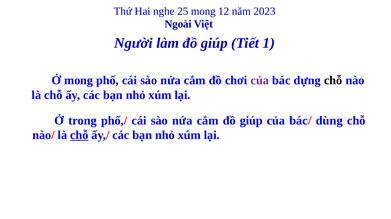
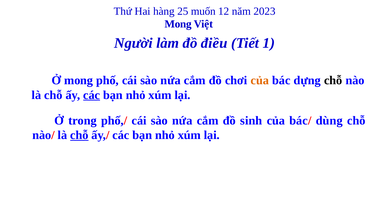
nghe: nghe -> hàng (164, 11)
25 mong: mong -> muốn (203, 11)
Ngoài: Ngoài -> Mong (178, 24)
làm đồ giúp: giúp -> điều (214, 43)
của colour: purple -> orange (260, 81)
các underline: none -> present (92, 95)
cắm đồ giúp: giúp -> sinh (251, 121)
